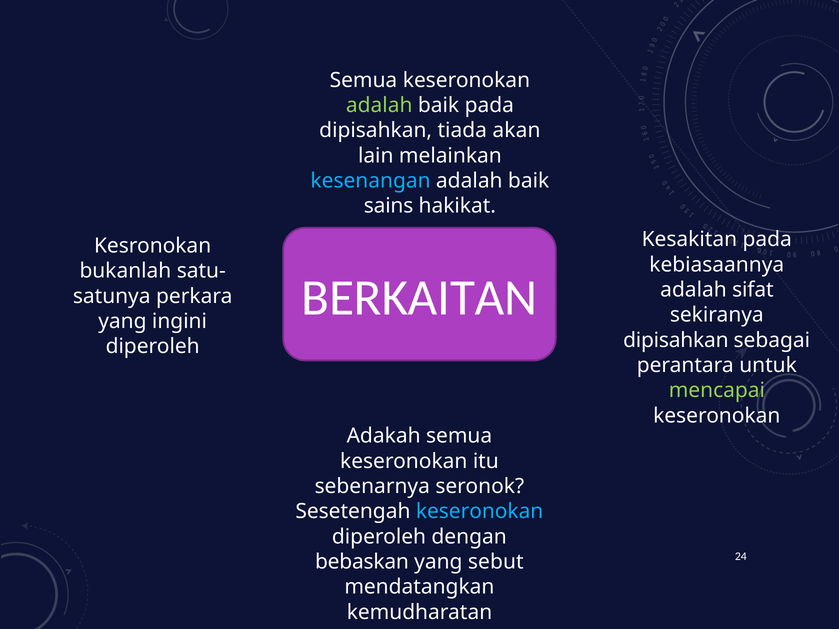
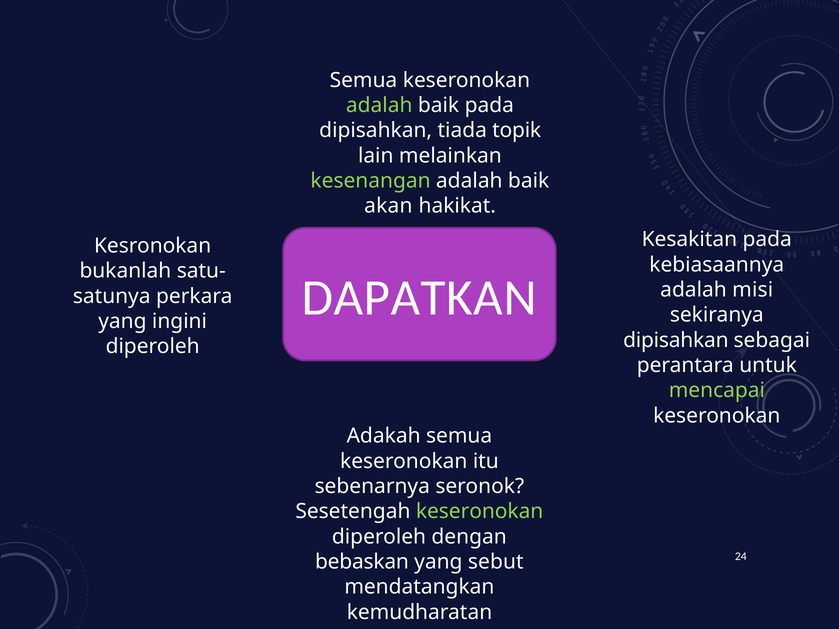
akan: akan -> topik (517, 131)
kesenangan colour: light blue -> light green (371, 181)
sains: sains -> akan (388, 206)
BERKAITAN: BERKAITAN -> DAPATKAN (419, 298)
sifat: sifat -> misi (753, 290)
keseronokan colour: light blue -> light green (480, 512)
